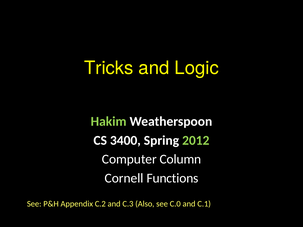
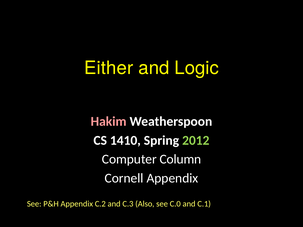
Tricks: Tricks -> Either (109, 68)
Hakim colour: light green -> pink (109, 122)
3400: 3400 -> 1410 (125, 141)
Cornell Functions: Functions -> Appendix (172, 178)
